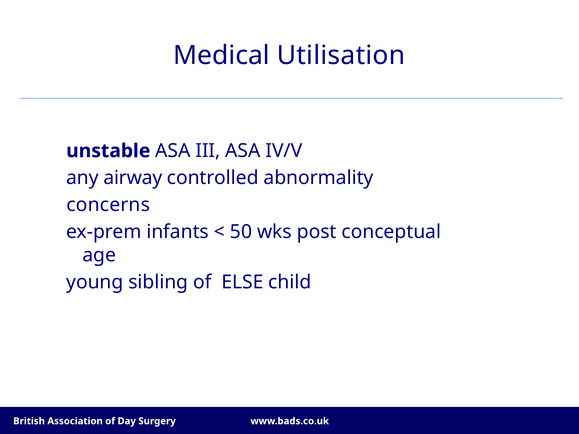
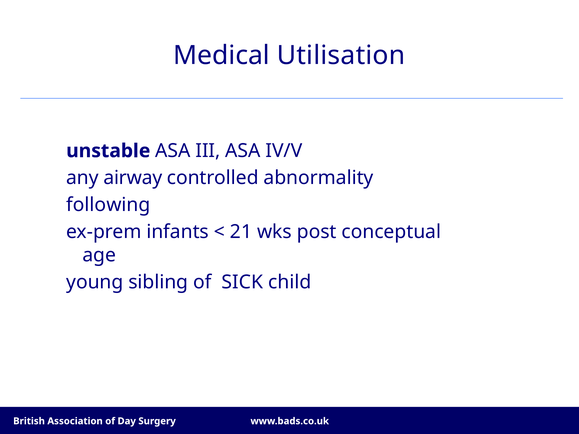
concerns: concerns -> following (108, 205)
50: 50 -> 21 (241, 232)
ELSE: ELSE -> SICK (242, 282)
